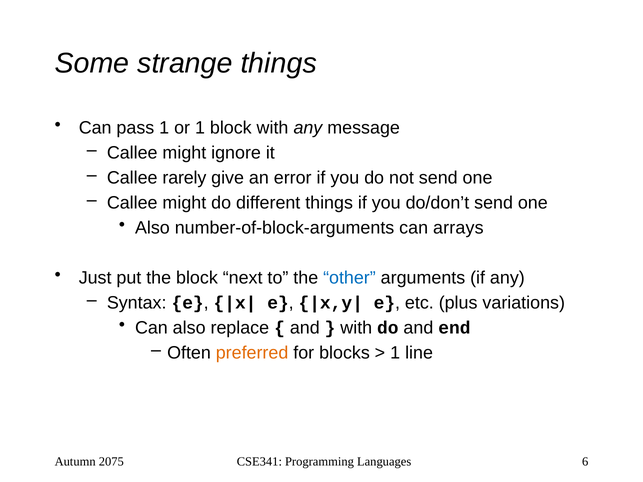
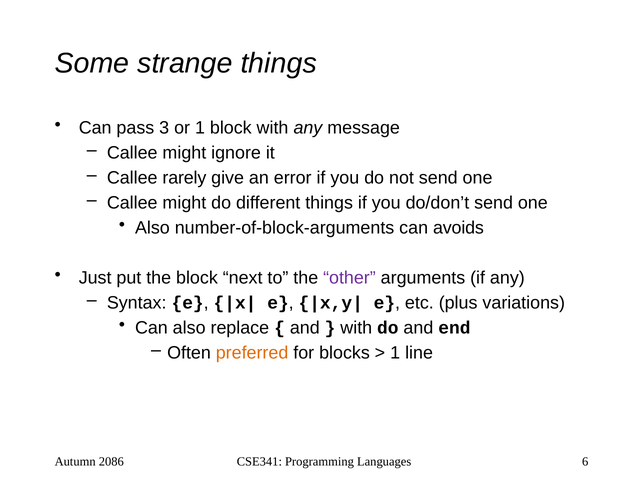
pass 1: 1 -> 3 (164, 128)
arrays: arrays -> avoids (458, 228)
other colour: blue -> purple (349, 278)
2075: 2075 -> 2086 (111, 462)
